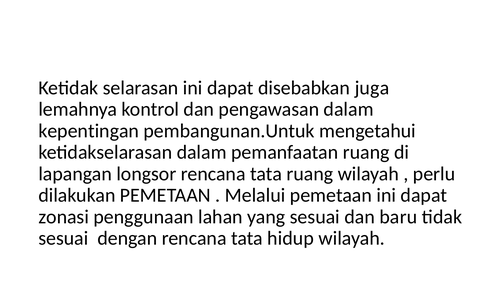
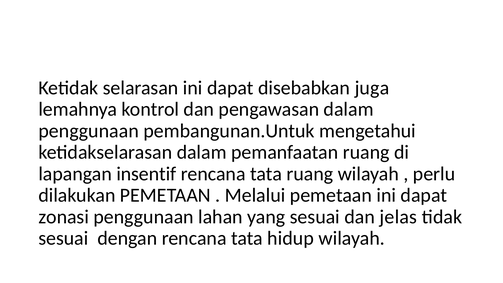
kepentingan: kepentingan -> penggunaan (89, 131)
longsor: longsor -> insentif (146, 174)
baru: baru -> jelas (398, 217)
